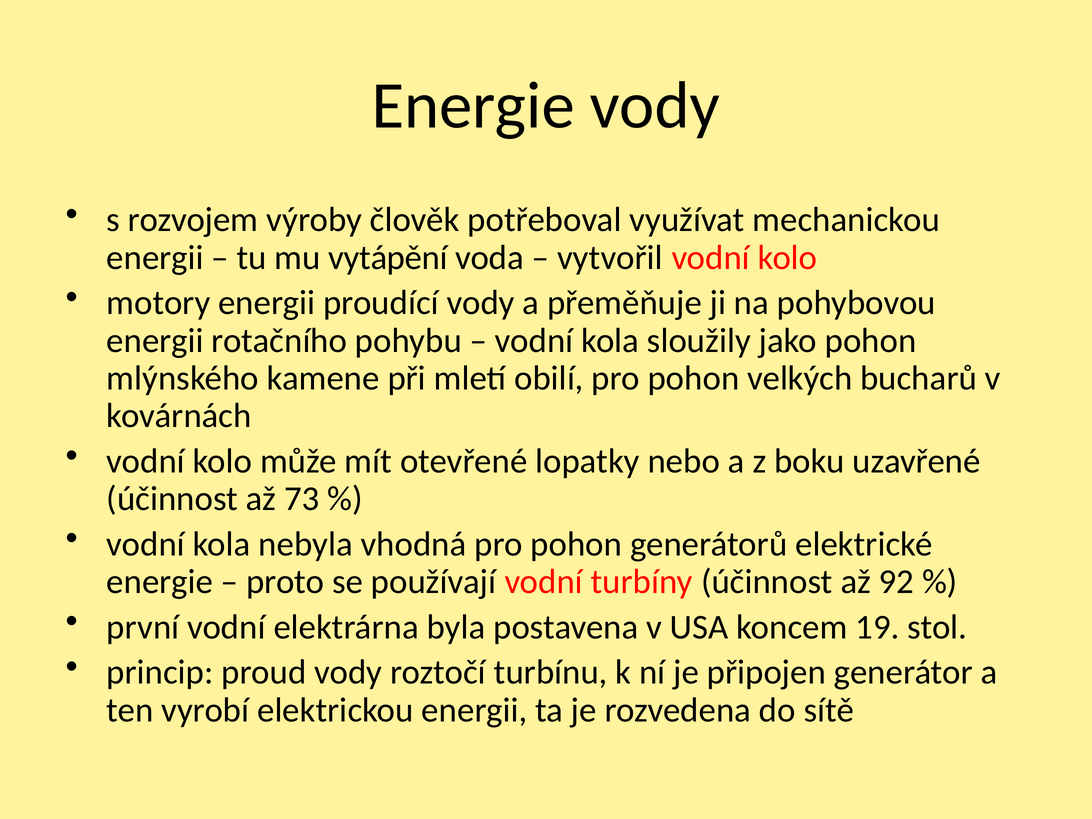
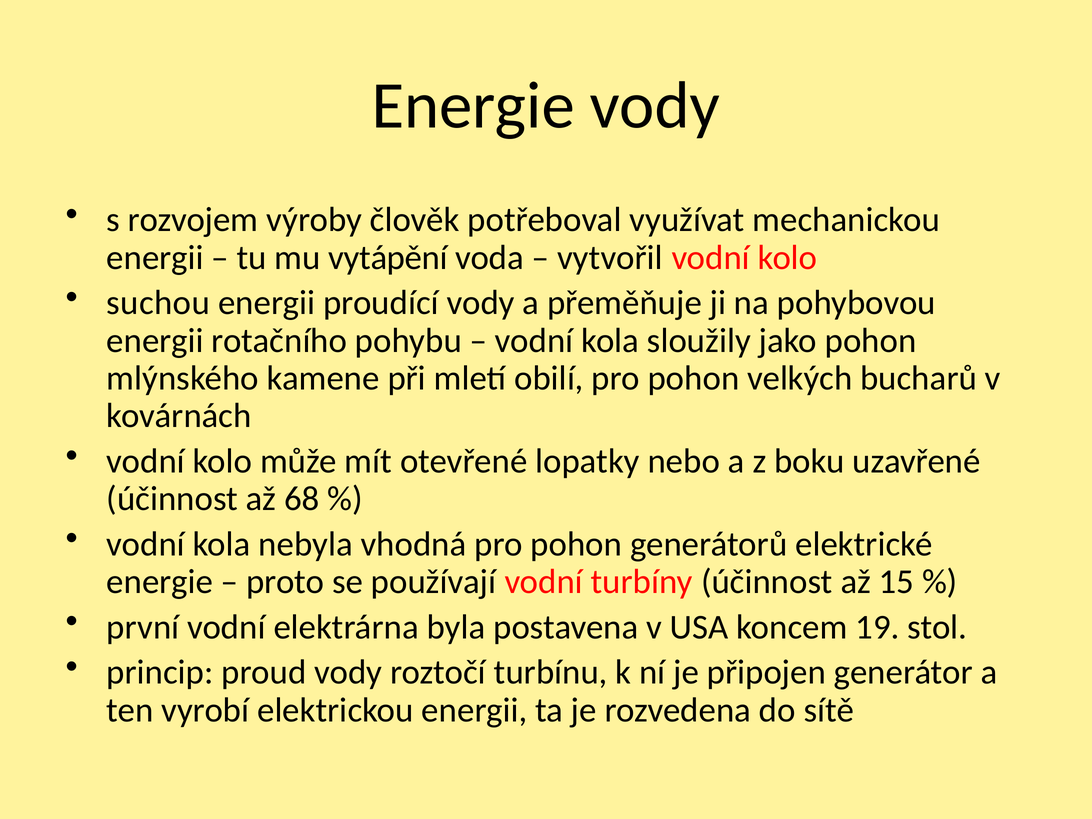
motory: motory -> suchou (158, 303)
73: 73 -> 68 (302, 499)
92: 92 -> 15 (896, 582)
